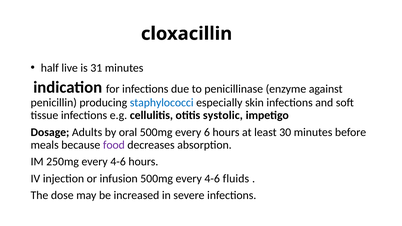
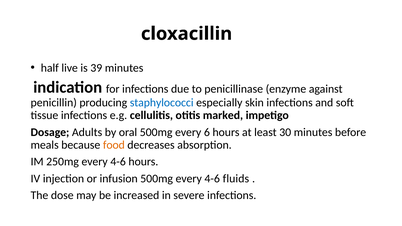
31: 31 -> 39 (96, 68)
systolic: systolic -> marked (223, 115)
food colour: purple -> orange (114, 145)
